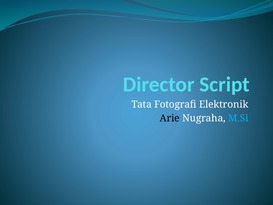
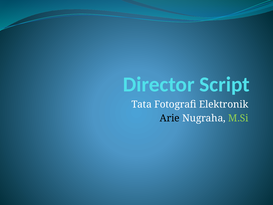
M.Si colour: light blue -> light green (238, 118)
